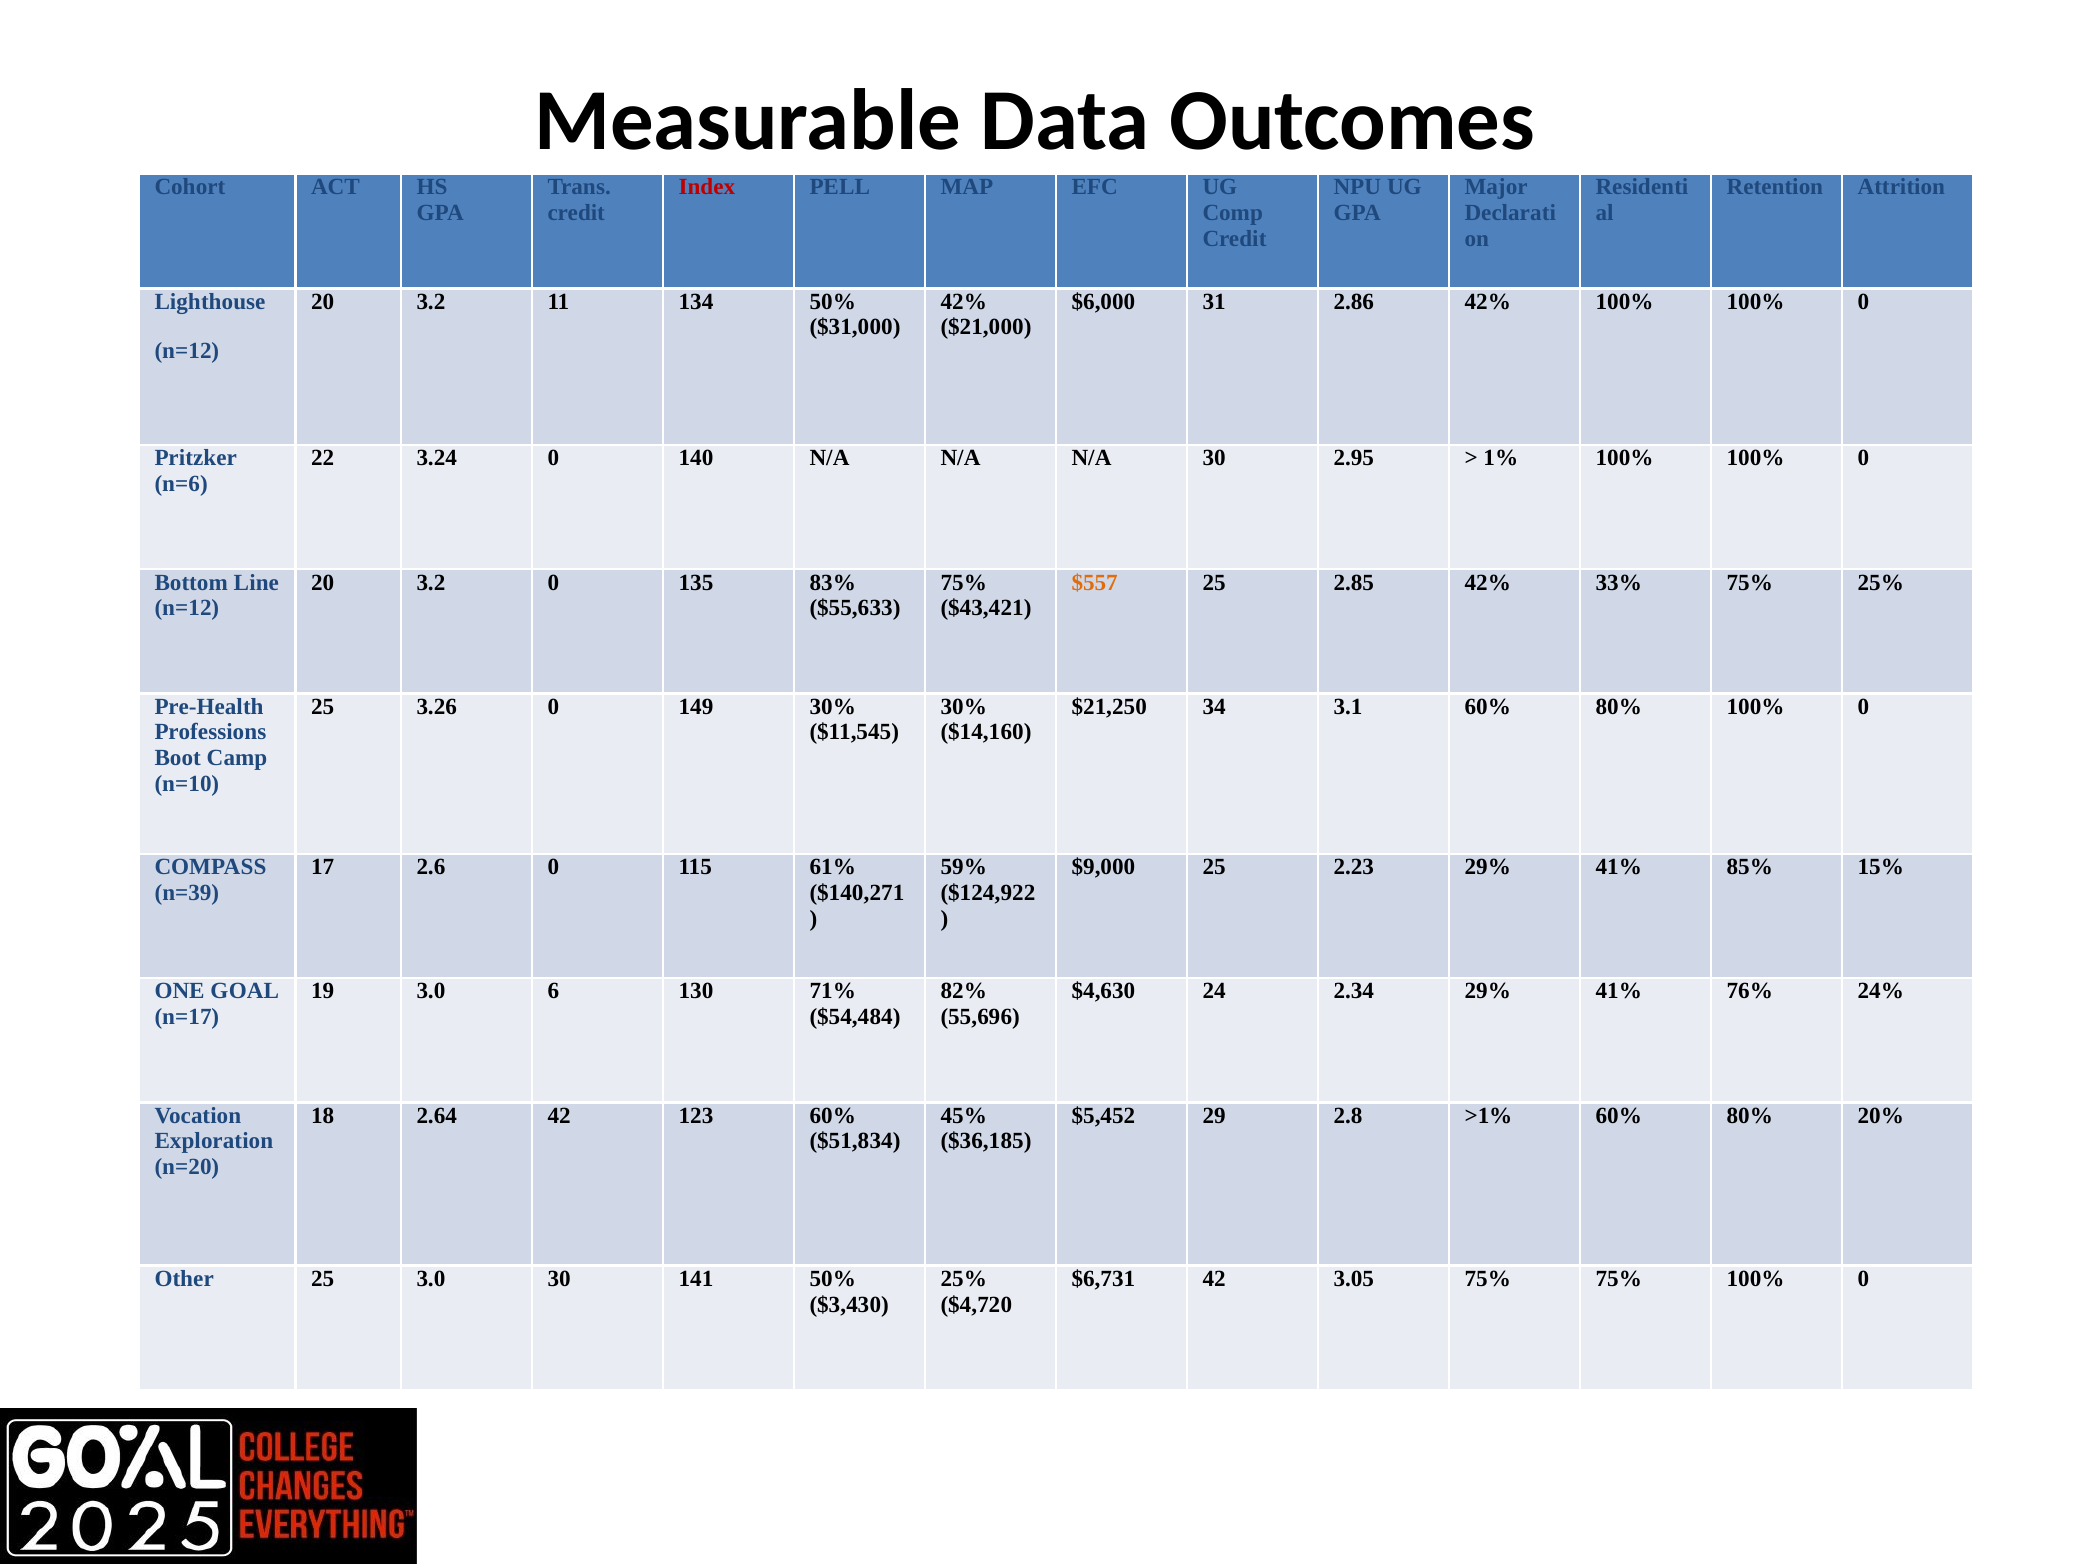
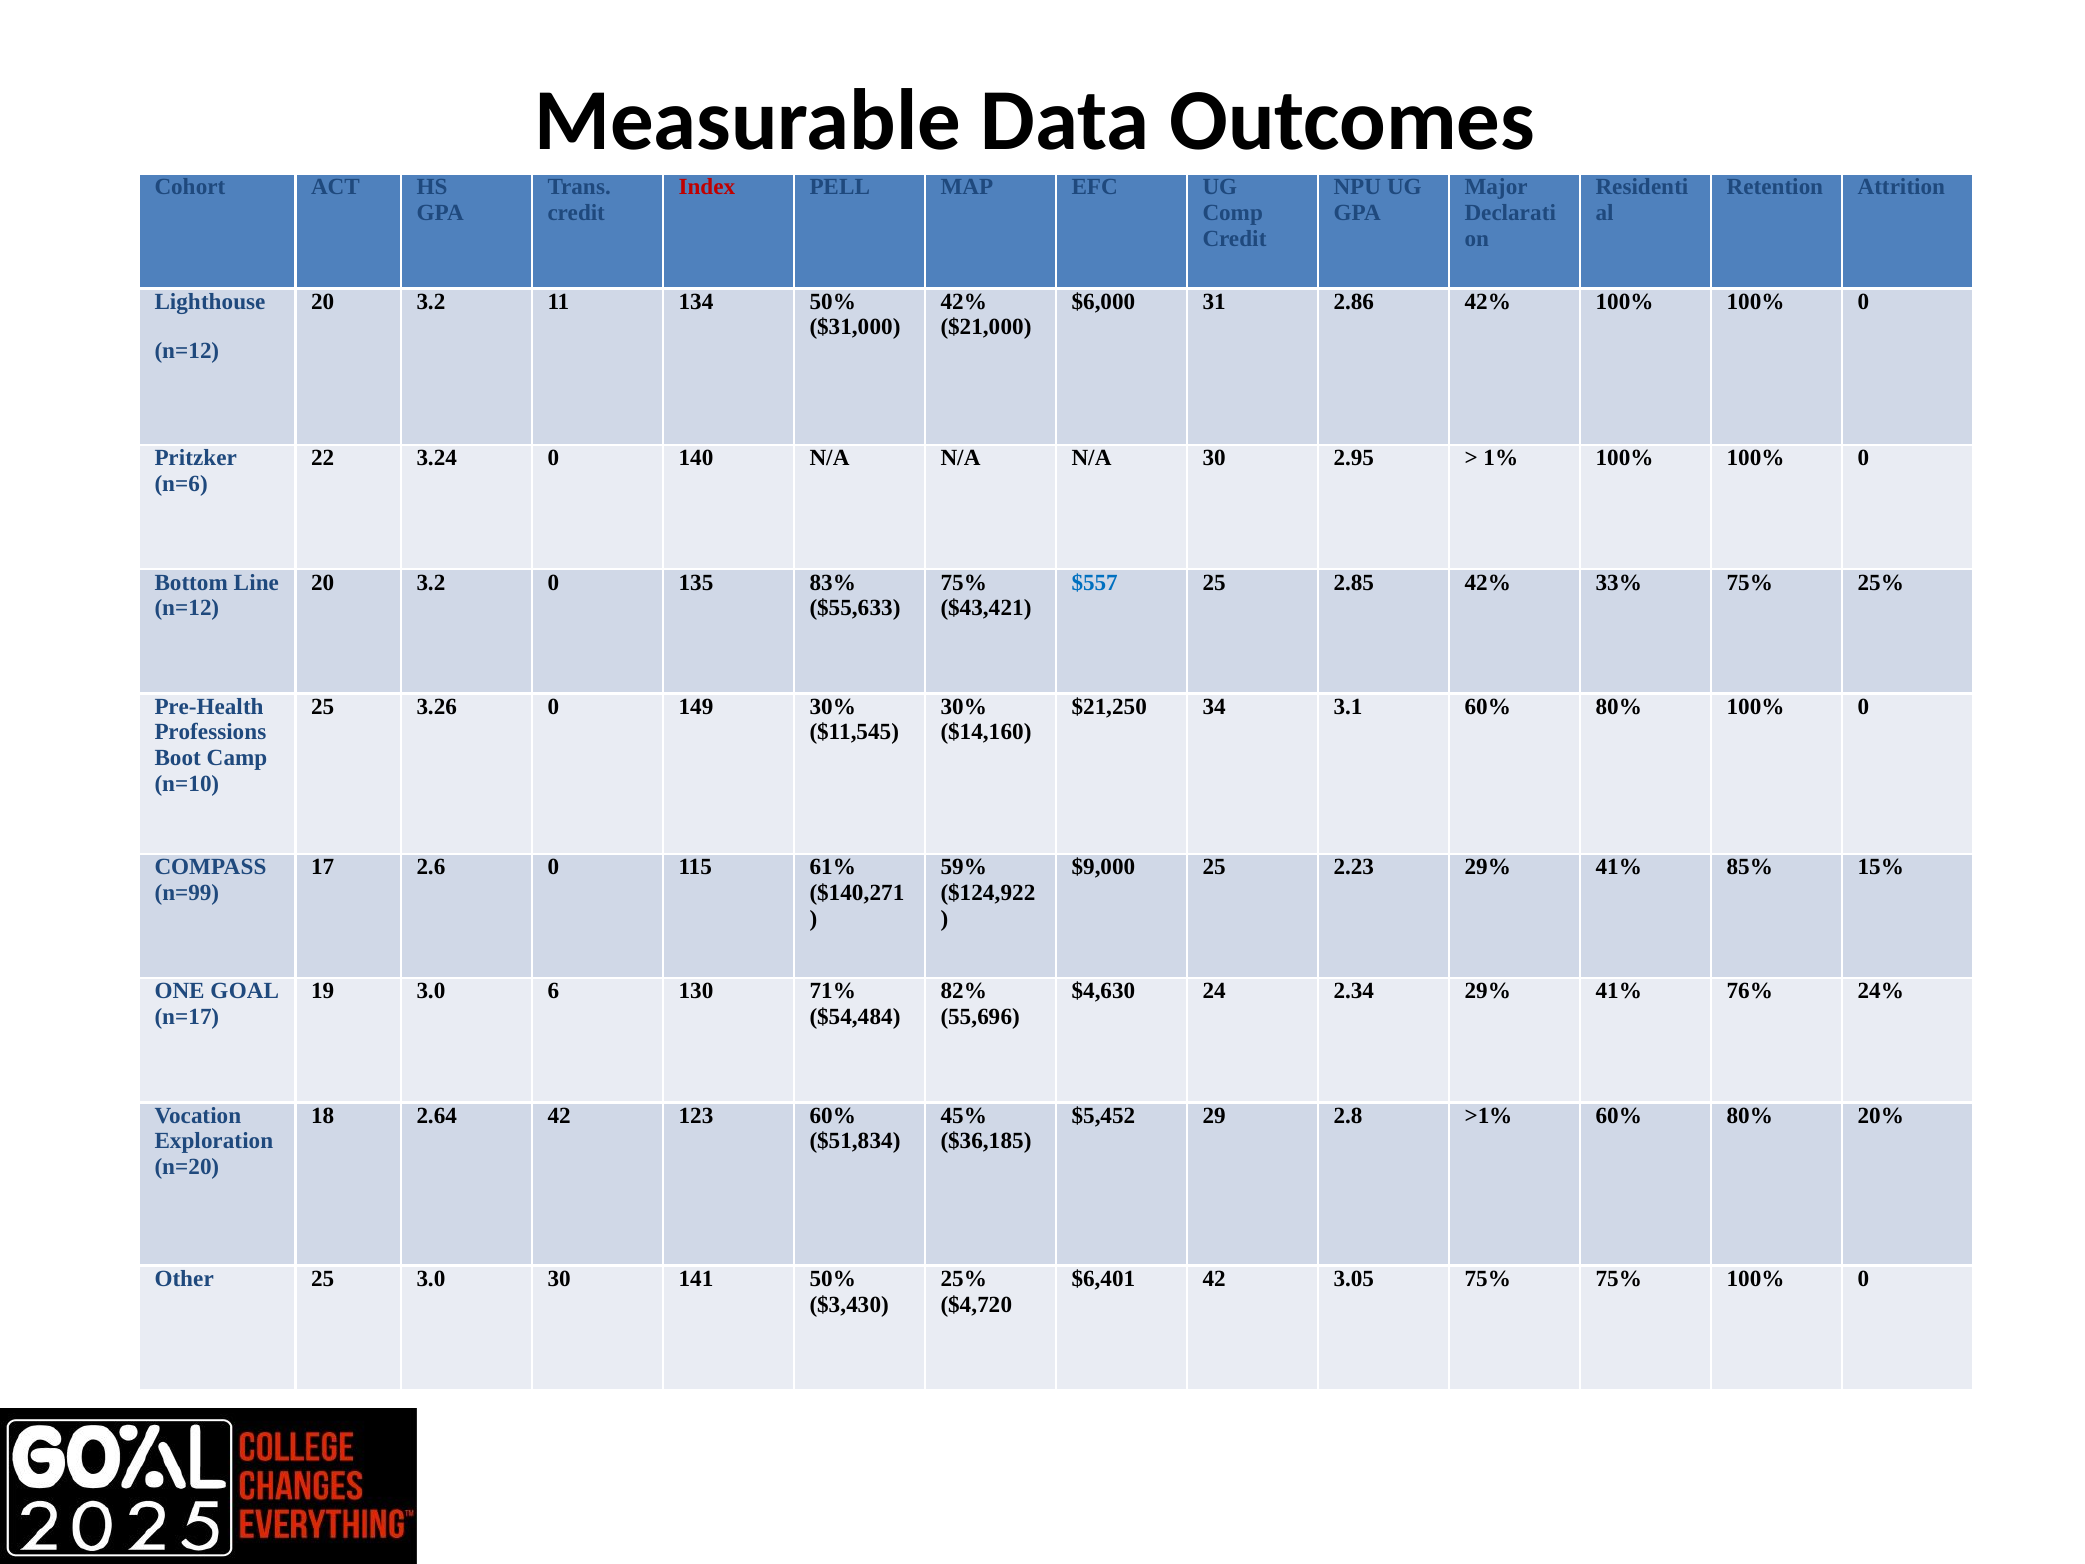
$557 colour: orange -> blue (1095, 582)
n=39: n=39 -> n=99 (187, 893)
$6,731: $6,731 -> $6,401 (1103, 1279)
